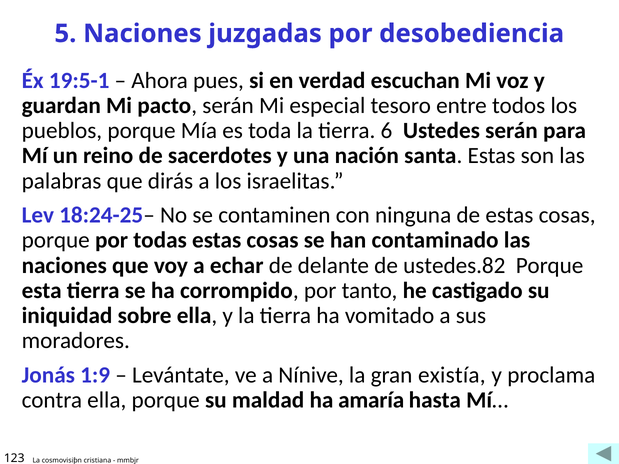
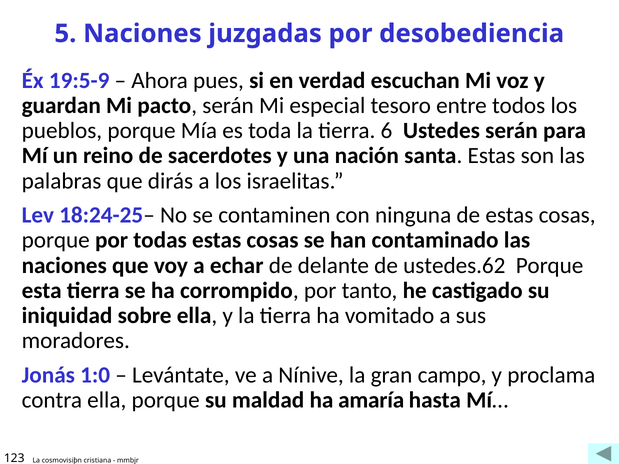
19:5-1: 19:5-1 -> 19:5-9 (79, 81)
ustedes.82: ustedes.82 -> ustedes.62 (454, 266)
1:9: 1:9 -> 1:0 (95, 375)
existía: existía -> campo (452, 375)
